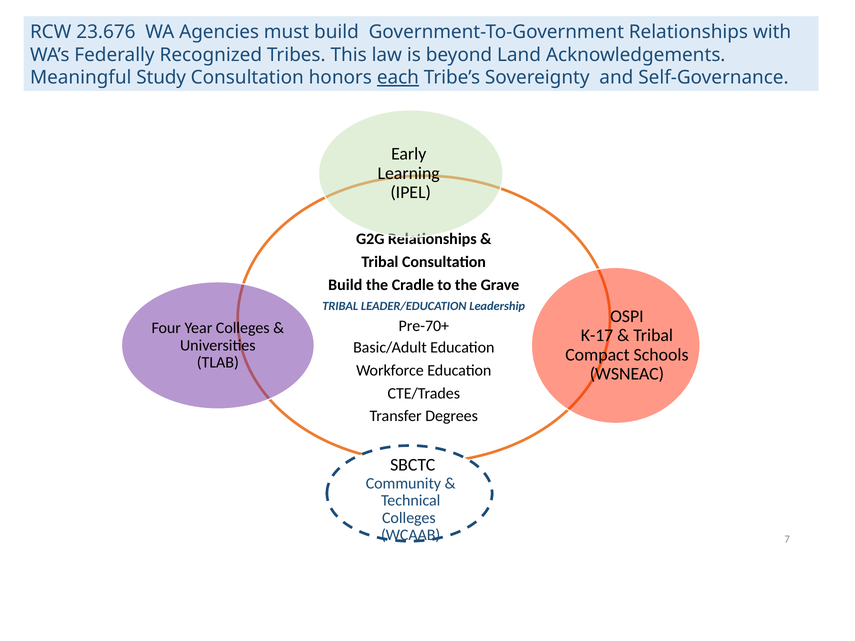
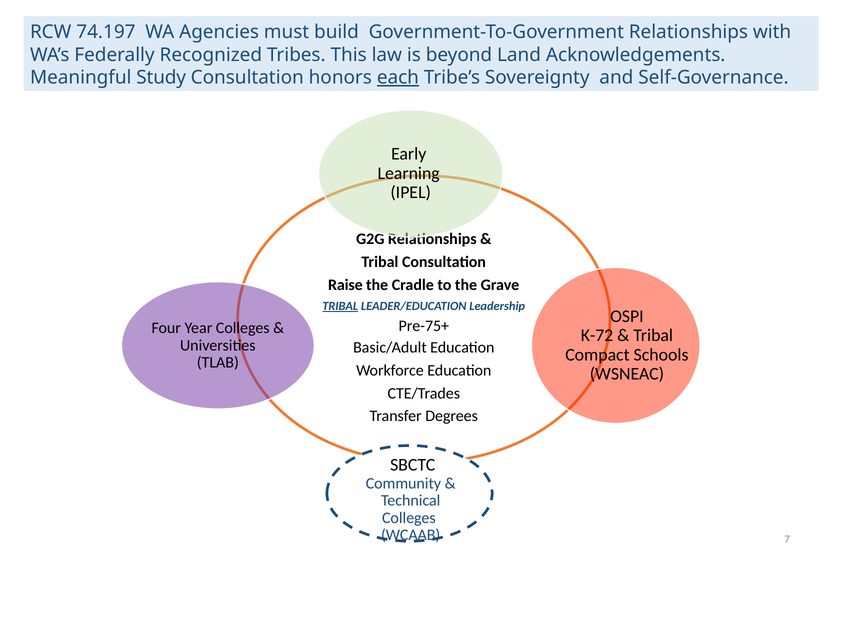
23.676: 23.676 -> 74.197 (106, 32)
Build: Build -> Raise (345, 285)
TRIBAL underline: none -> present (340, 306)
Pre-70+: Pre-70+ -> Pre-75+ (424, 326)
K-17: K-17 -> K-72 (597, 336)
